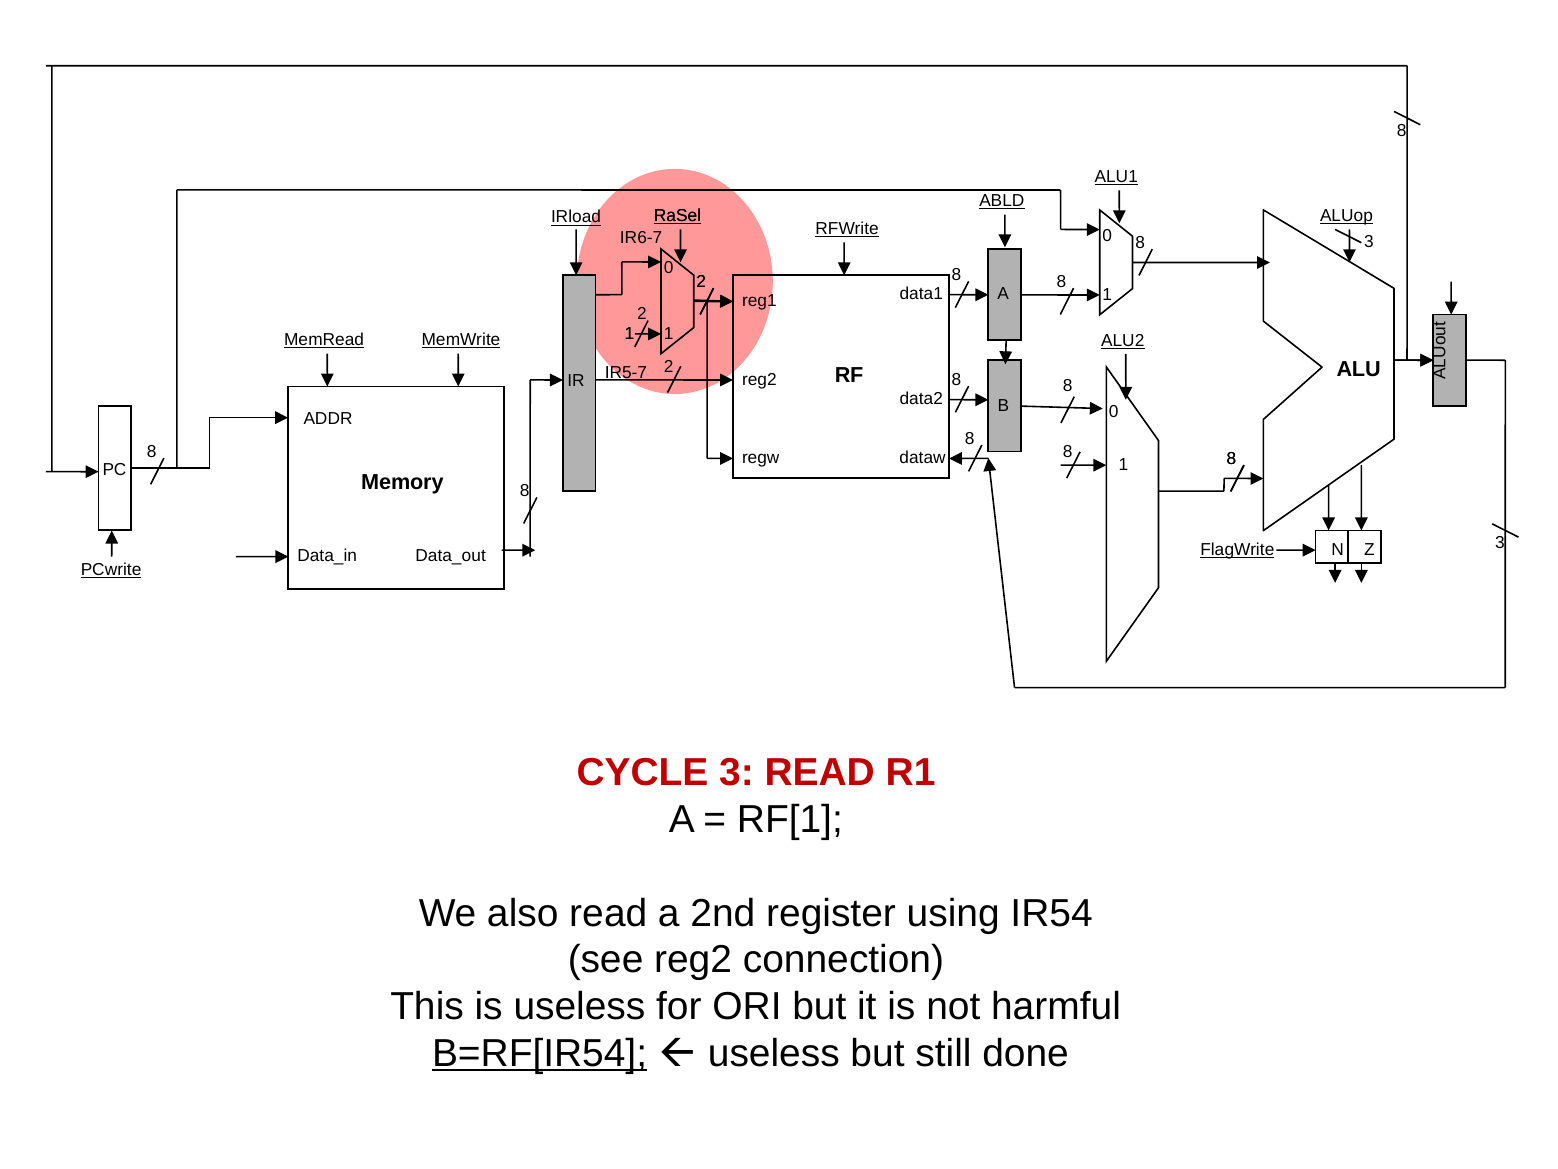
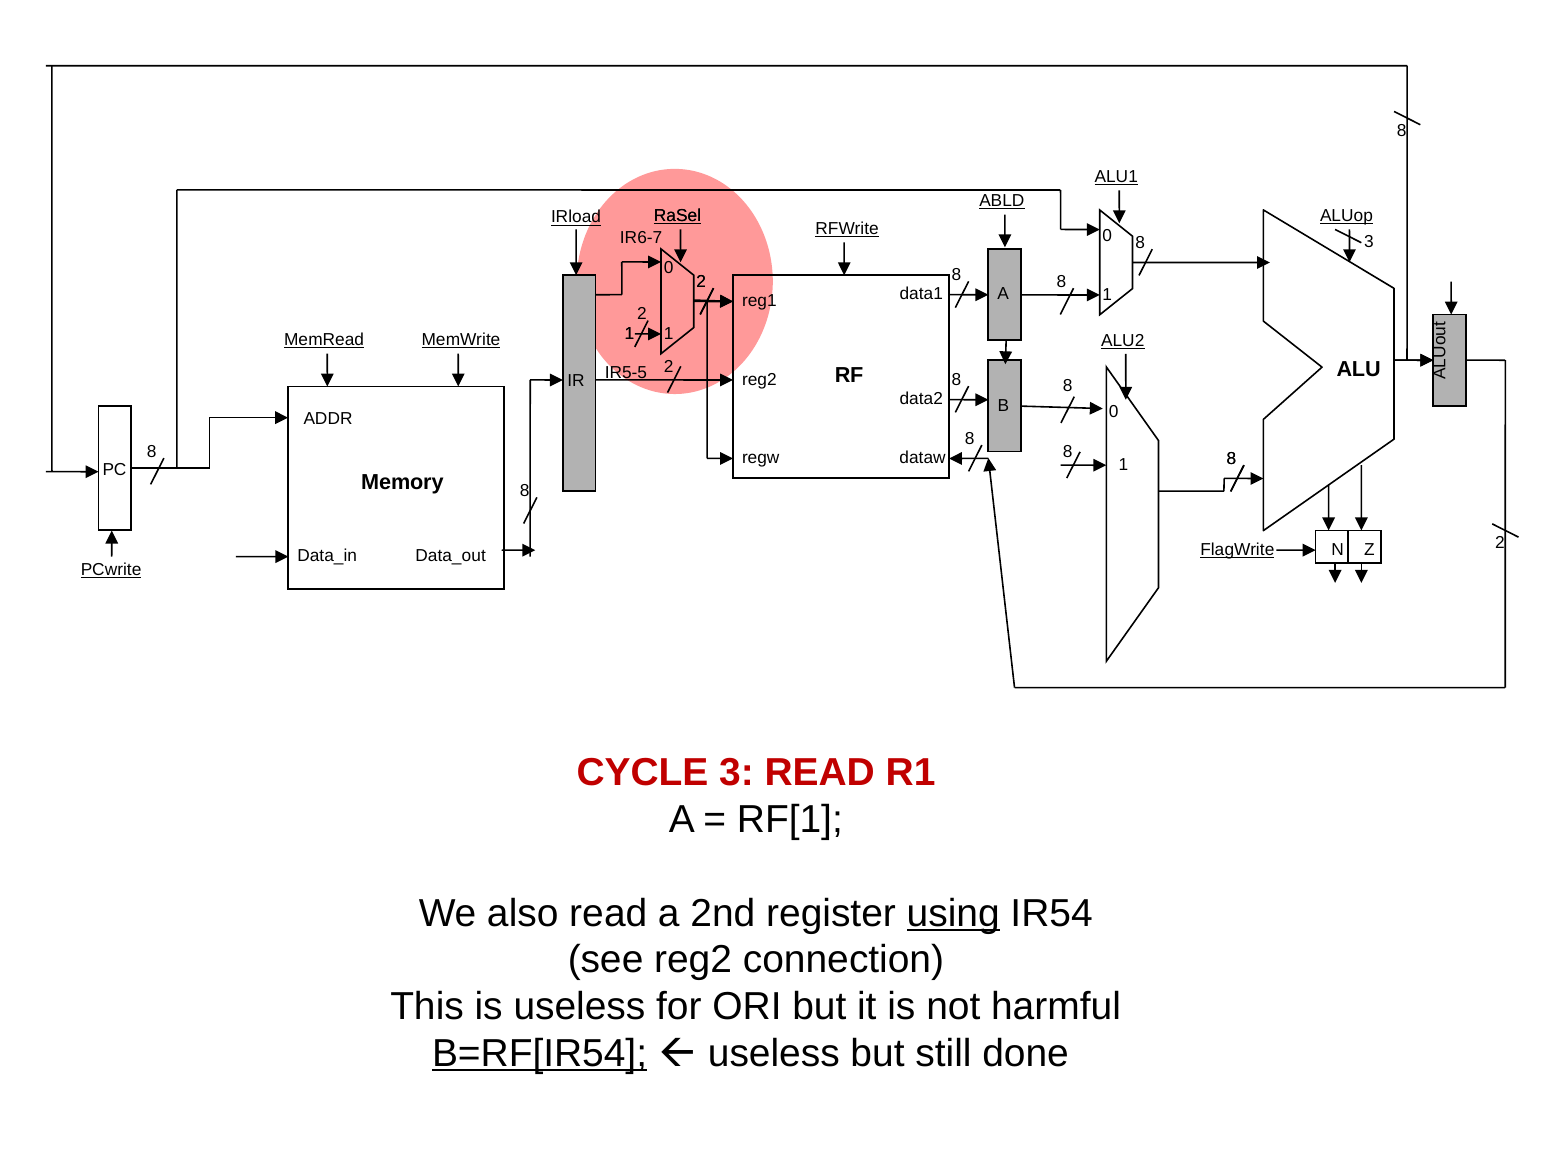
IR5-7: IR5-7 -> IR5-5 (626, 373)
FlagWrite 3: 3 -> 2 (1500, 543)
using underline: none -> present (953, 913)
